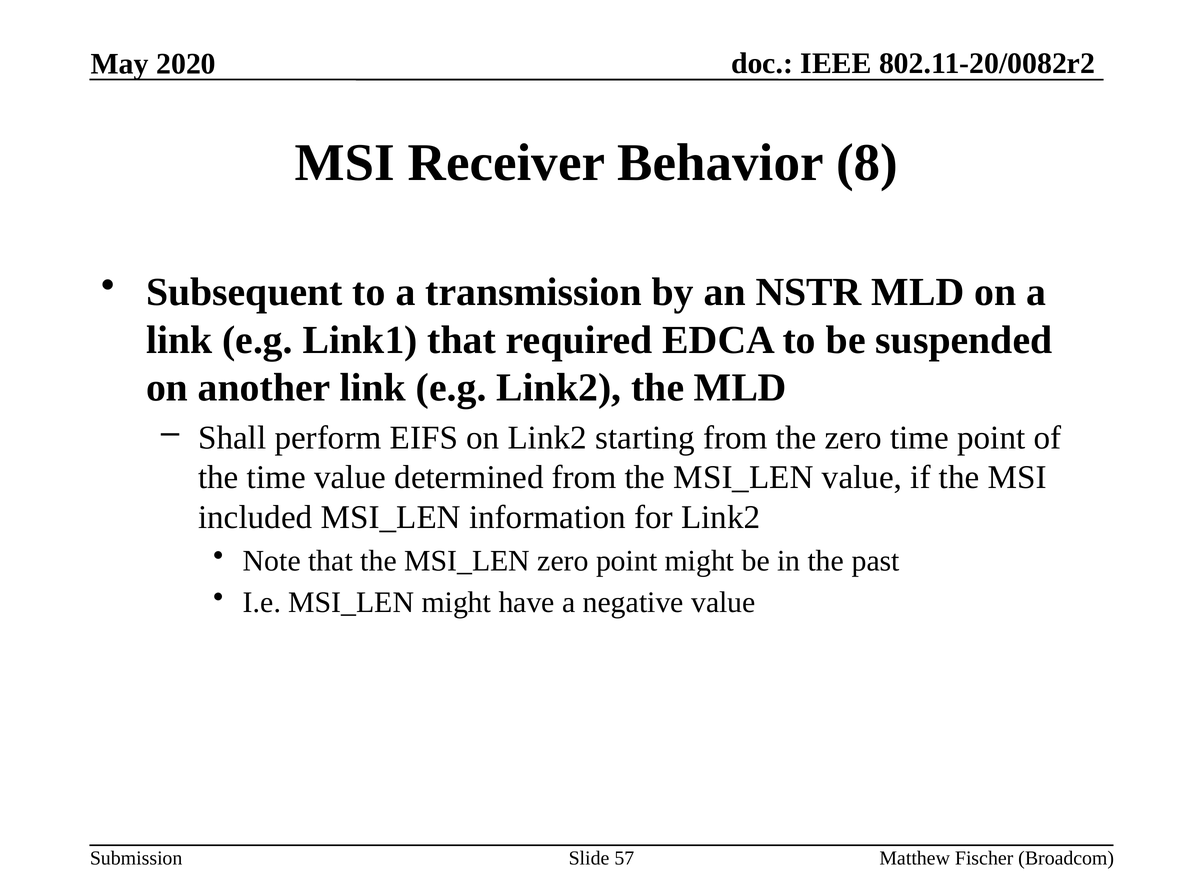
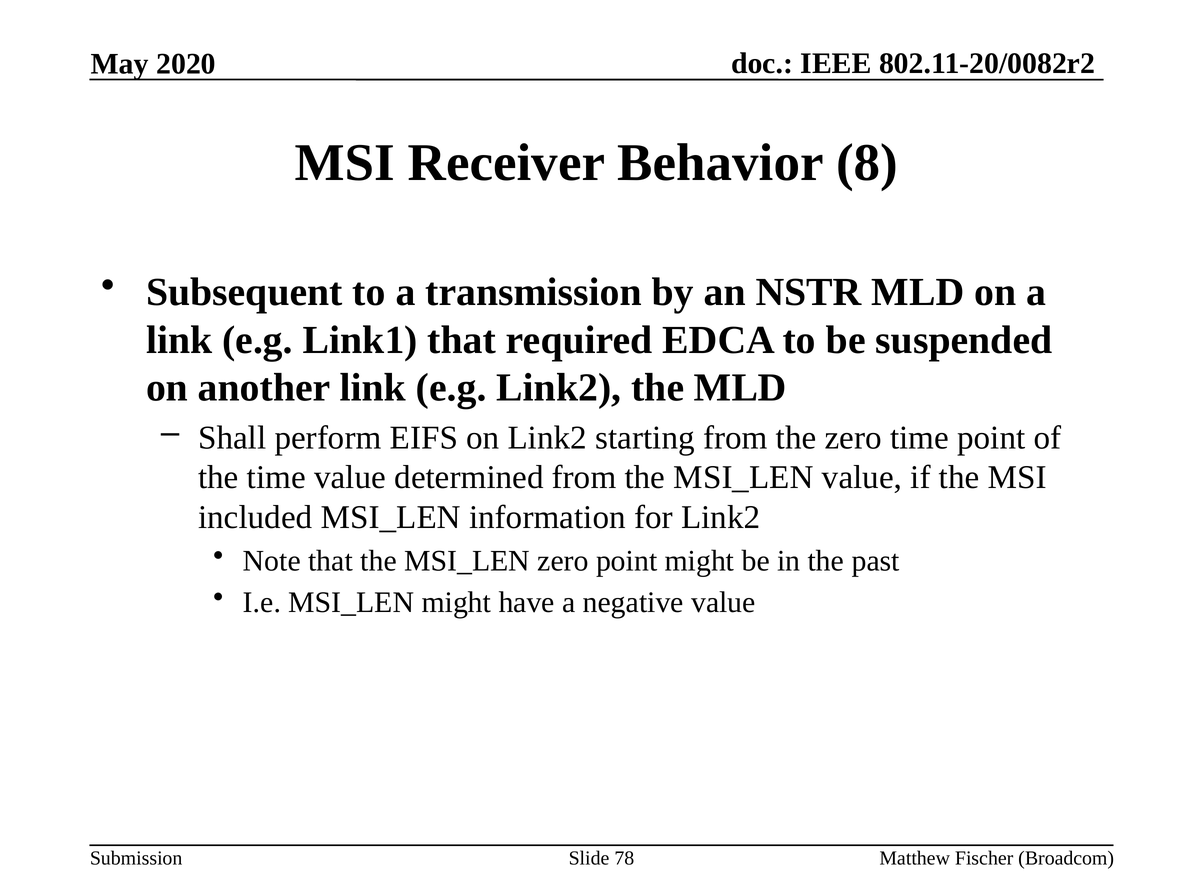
57: 57 -> 78 (624, 858)
